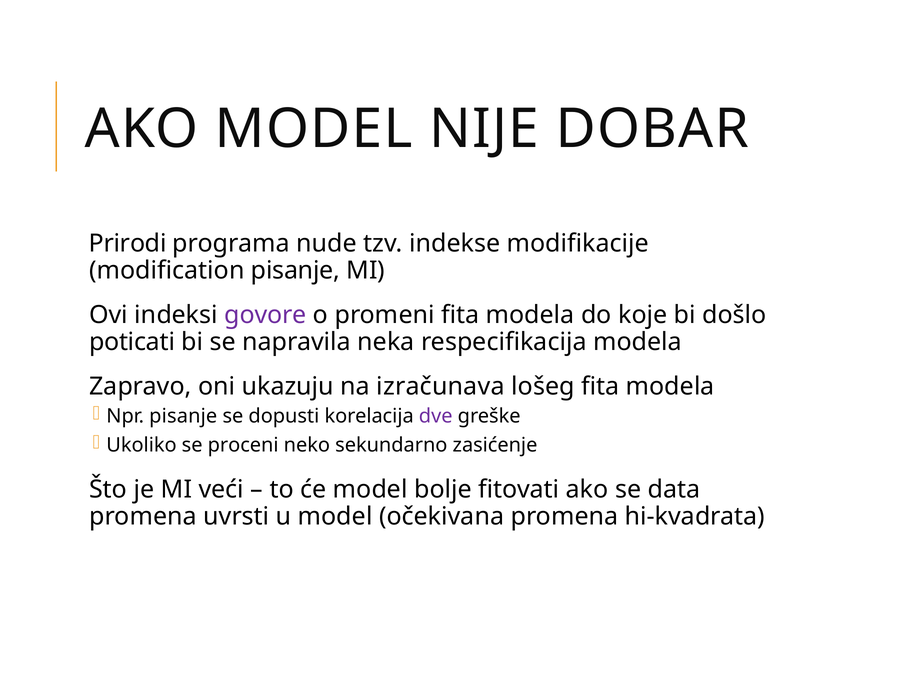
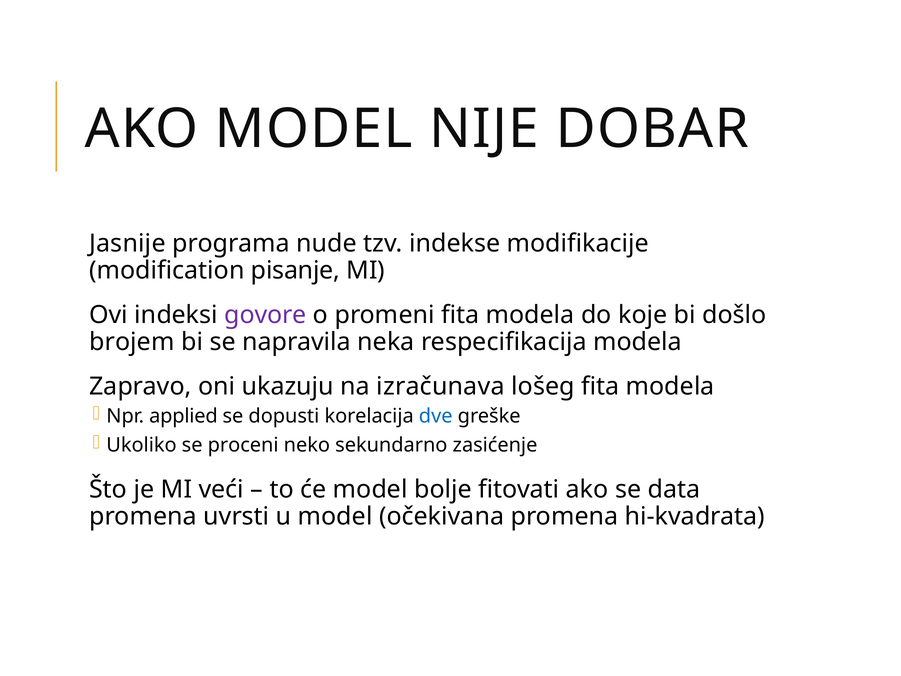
Prirodi: Prirodi -> Jasnije (127, 243)
poticati: poticati -> brojem (132, 342)
Npr pisanje: pisanje -> applied (183, 416)
dve colour: purple -> blue (436, 416)
